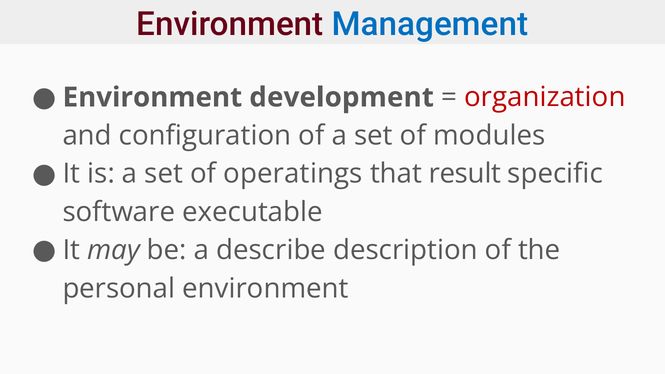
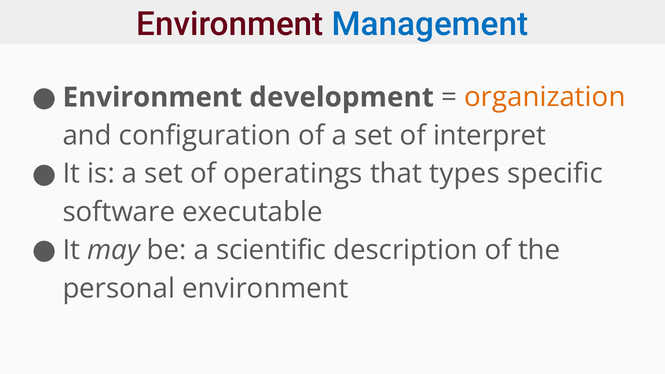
organization colour: red -> orange (545, 97)
modules: modules -> interpret (490, 136)
result: result -> types (465, 174)
describe: describe -> scientific (271, 250)
